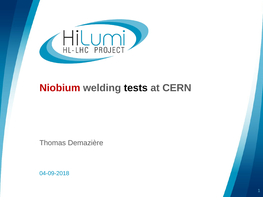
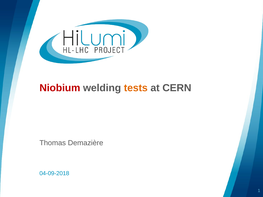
tests colour: black -> orange (136, 88)
